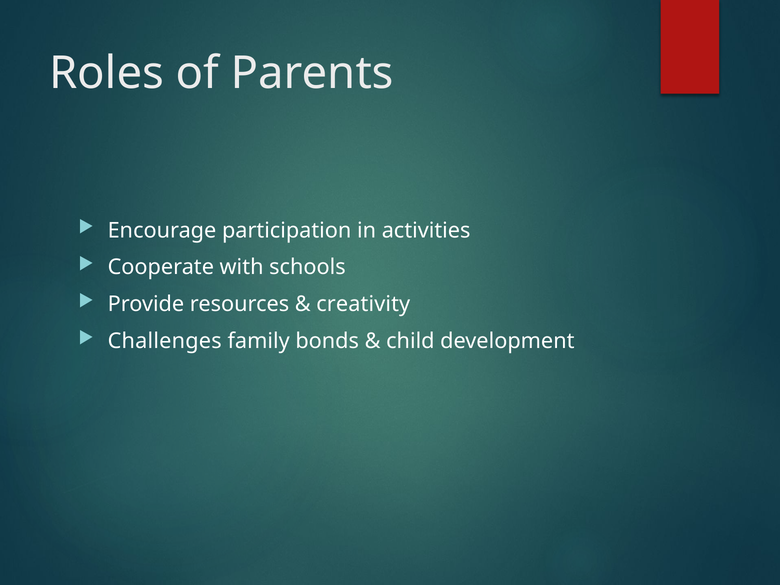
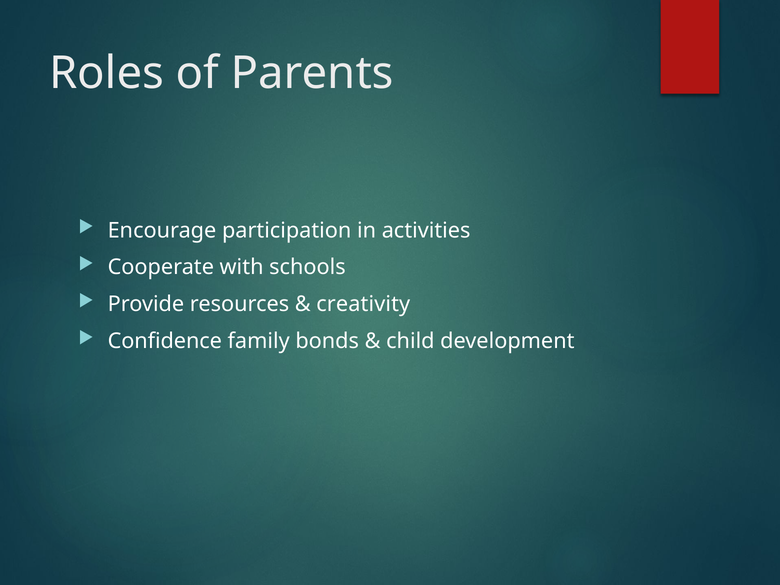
Challenges: Challenges -> Confidence (165, 341)
